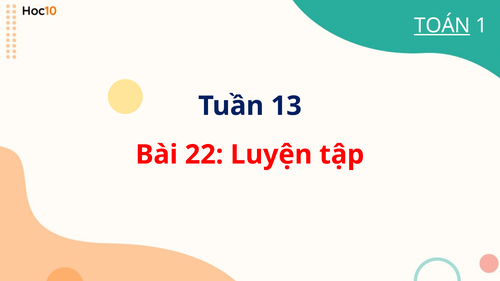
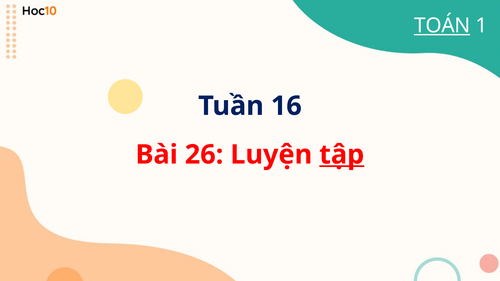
13: 13 -> 16 (286, 106)
22: 22 -> 26 (204, 155)
tập underline: none -> present (342, 155)
